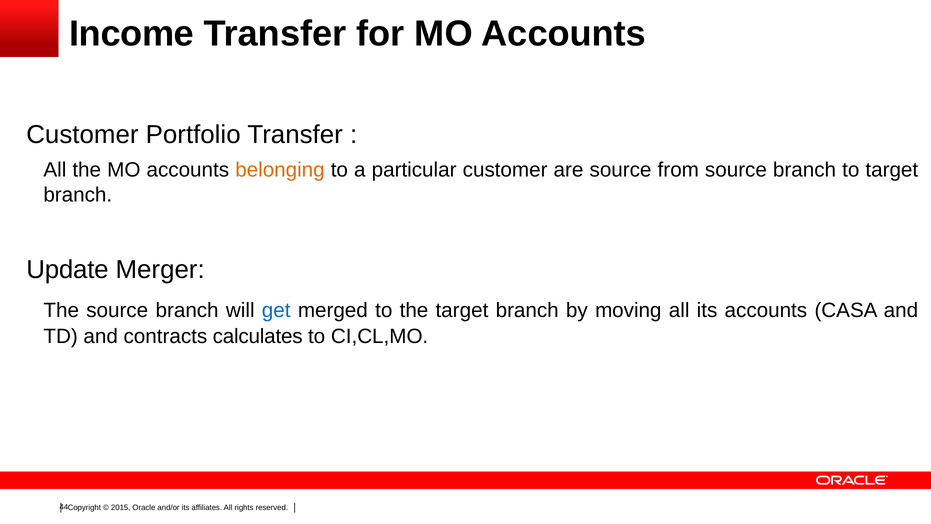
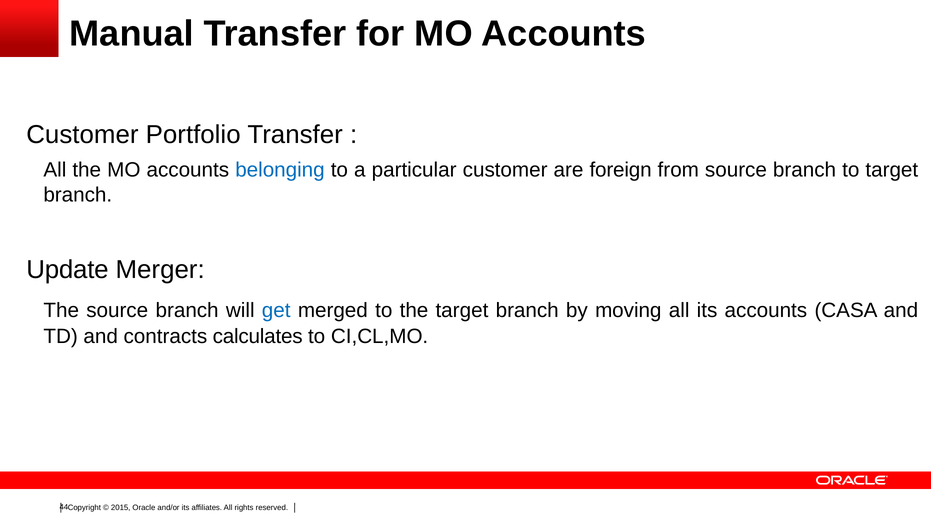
Income: Income -> Manual (132, 34)
belonging colour: orange -> blue (280, 170)
are source: source -> foreign (621, 170)
